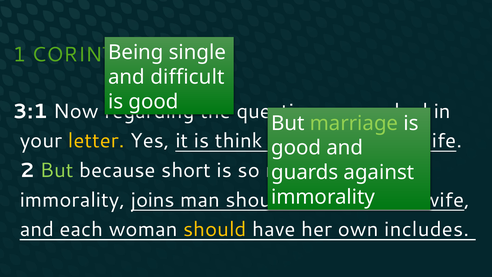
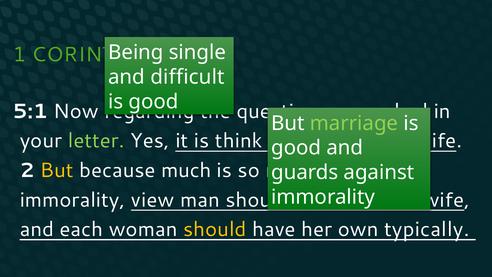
3:1: 3:1 -> 5:1 (30, 111)
letter colour: yellow -> light green (96, 141)
But colour: light green -> yellow (57, 170)
because short: short -> much (186, 170)
joins: joins -> view (153, 200)
includes: includes -> typically (427, 229)
